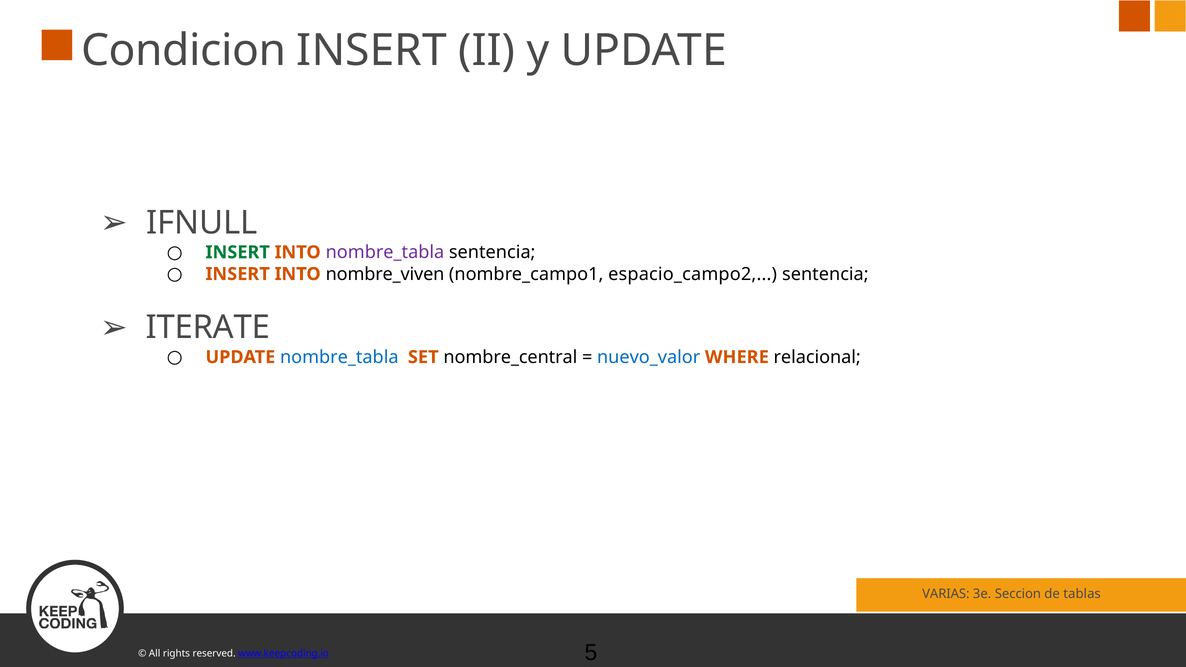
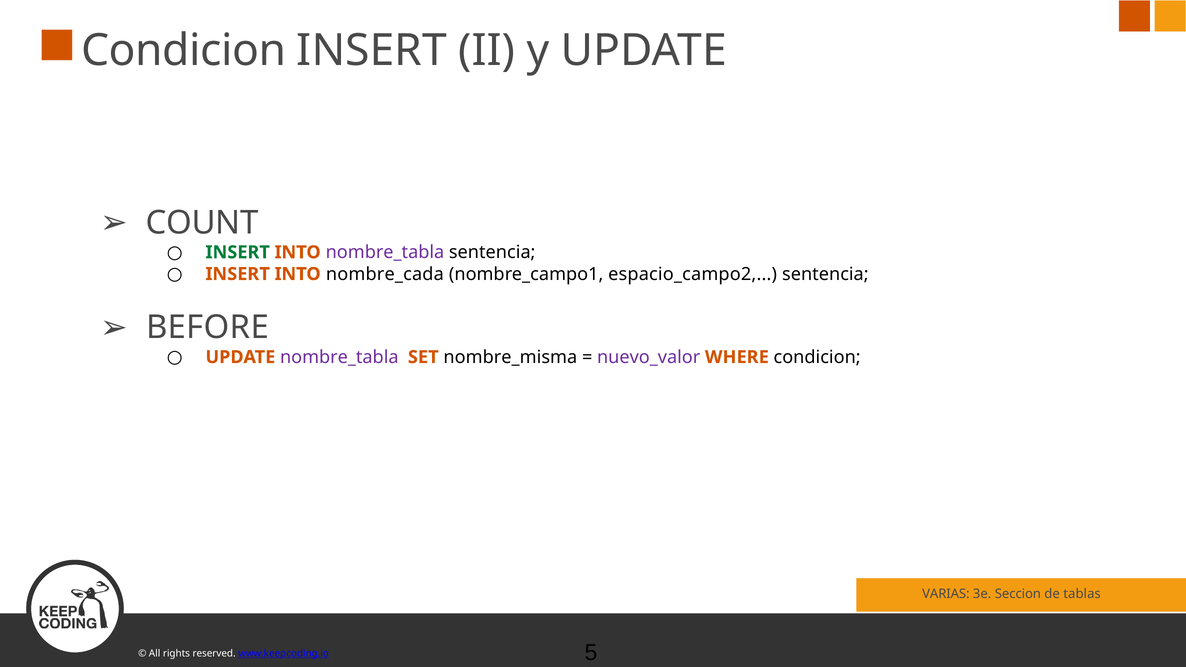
IFNULL: IFNULL -> COUNT (202, 223)
nombre_viven: nombre_viven -> nombre_cada (385, 274)
ITERATE: ITERATE -> BEFORE (208, 328)
nombre_tabla colour: blue -> purple (339, 357)
nombre_central: nombre_central -> nombre_misma (510, 357)
nuevo_valor colour: blue -> purple (649, 357)
WHERE relacional: relacional -> condicion (817, 357)
